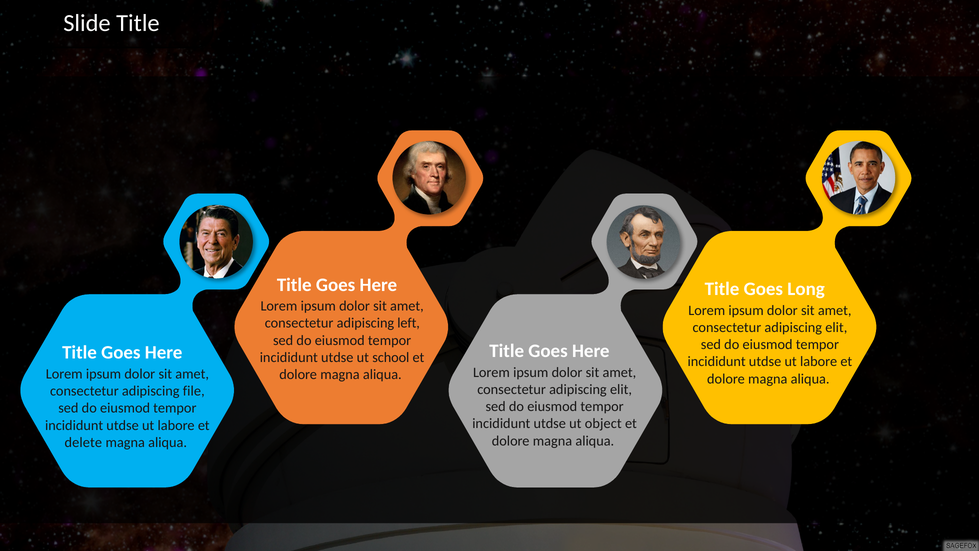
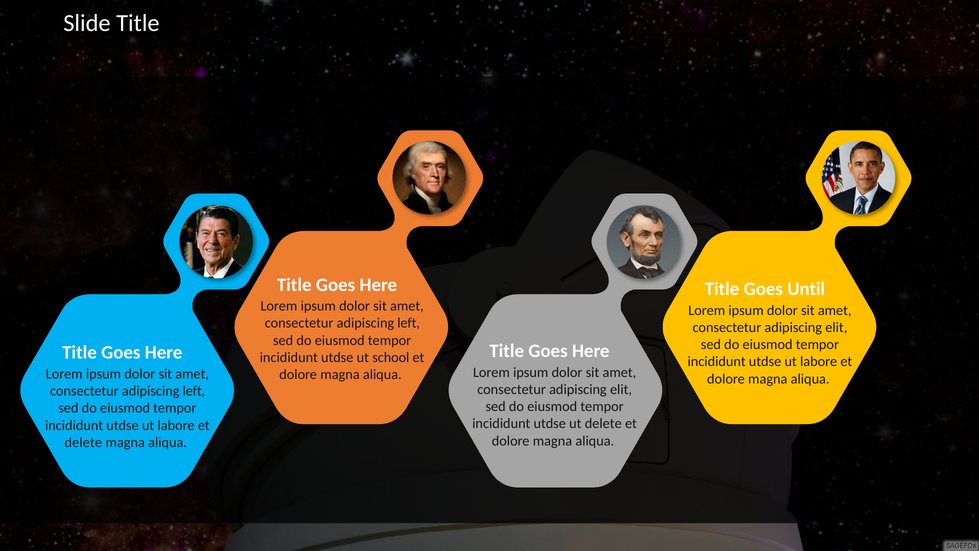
Long: Long -> Until (806, 289)
file: file -> left (194, 391)
ut object: object -> delete (603, 424)
